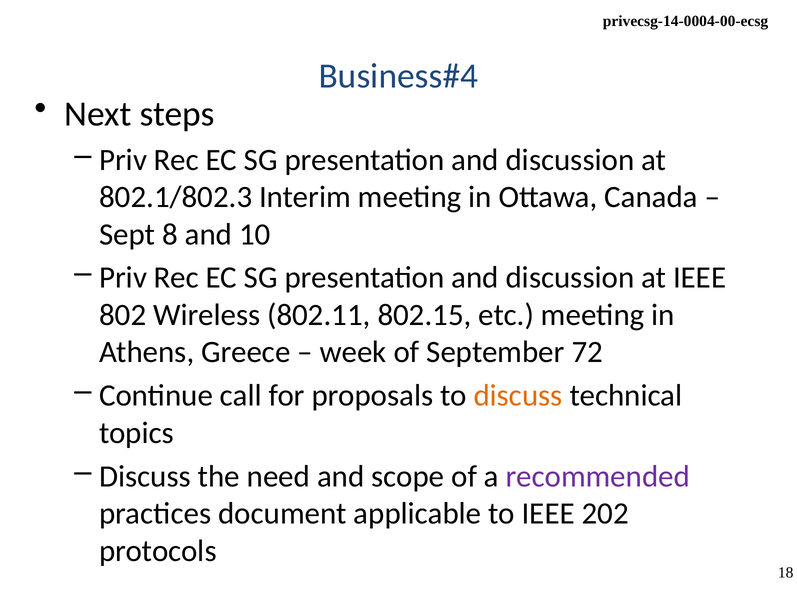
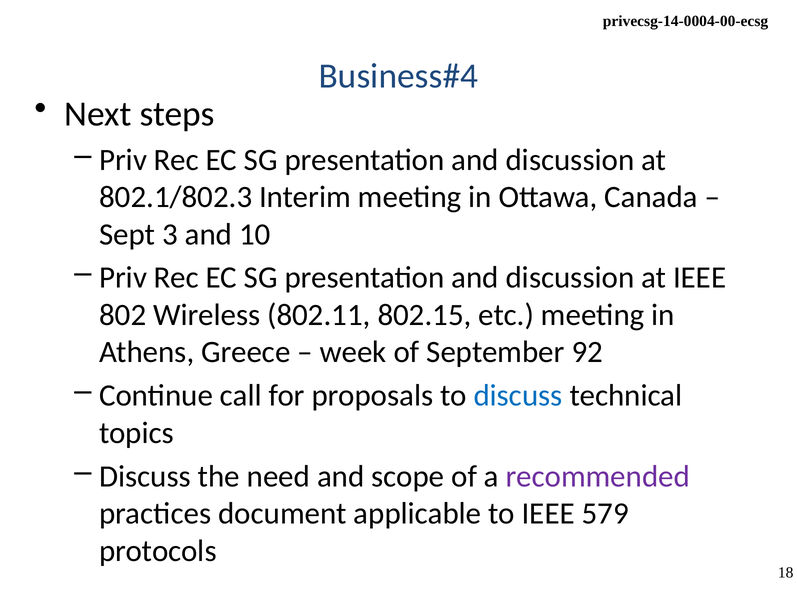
8: 8 -> 3 (170, 234)
72: 72 -> 92 (587, 352)
discuss colour: orange -> blue (518, 395)
202: 202 -> 579 (605, 513)
